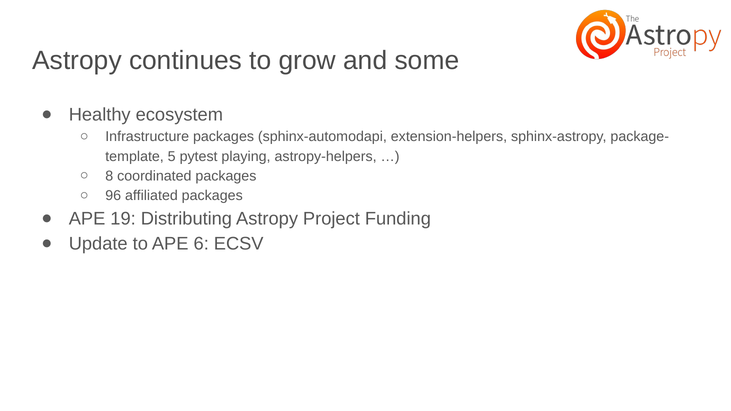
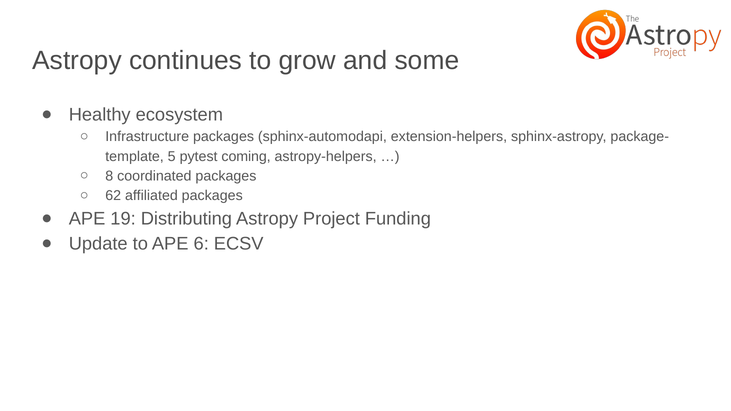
playing: playing -> coming (246, 156)
96: 96 -> 62 (113, 196)
